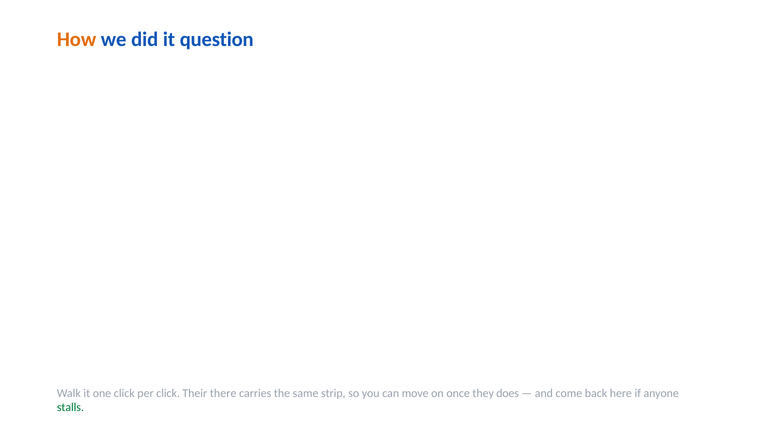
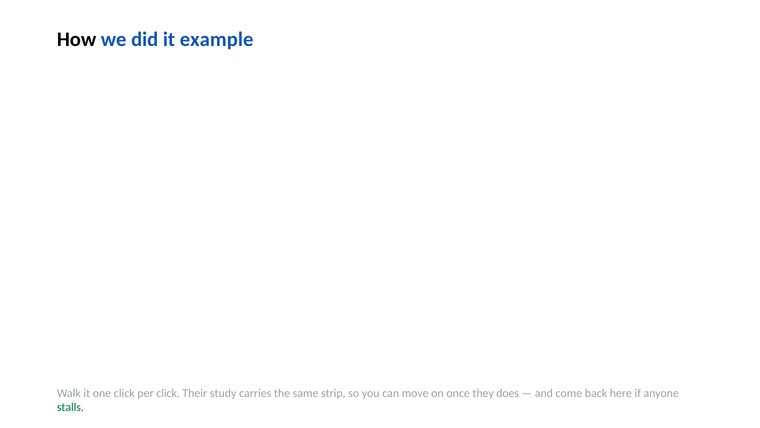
How colour: orange -> black (77, 39)
question: question -> example (217, 39)
there: there -> study (223, 393)
